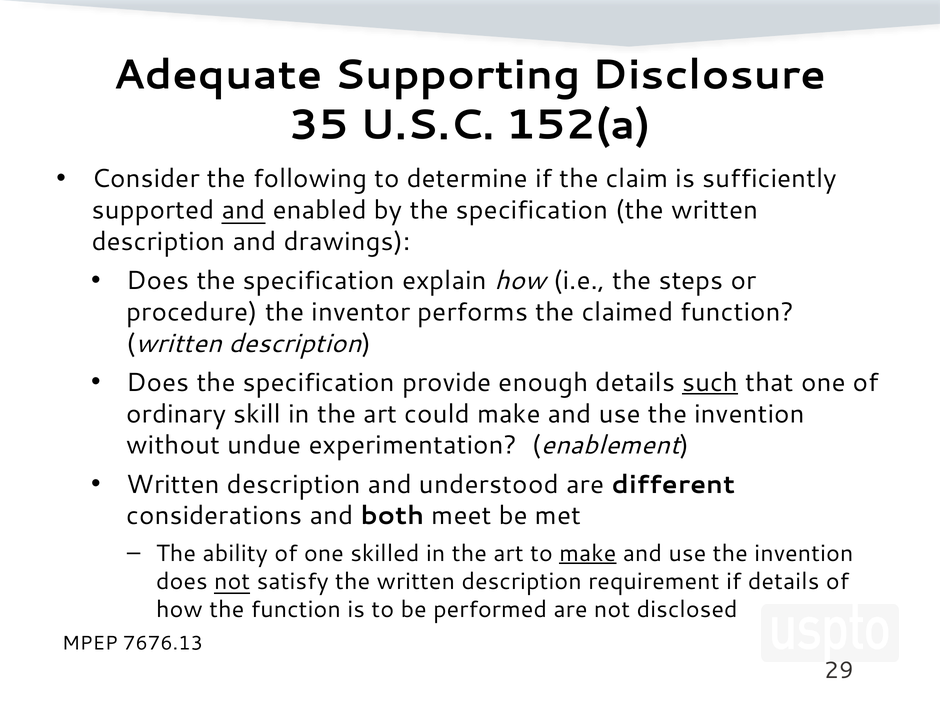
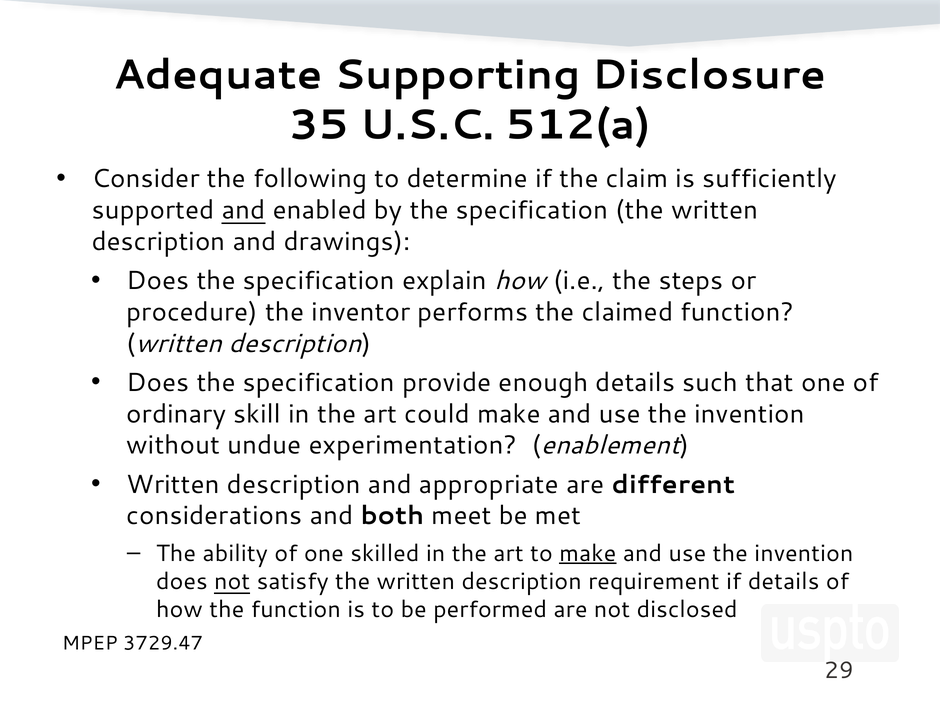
152(a: 152(a -> 512(a (578, 125)
such underline: present -> none (710, 383)
understood: understood -> appropriate (489, 485)
7676.13: 7676.13 -> 3729.47 (163, 643)
